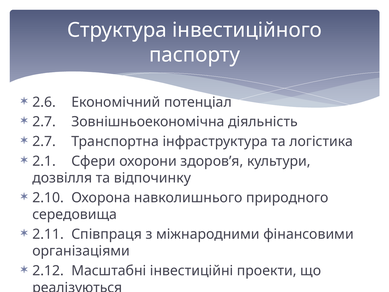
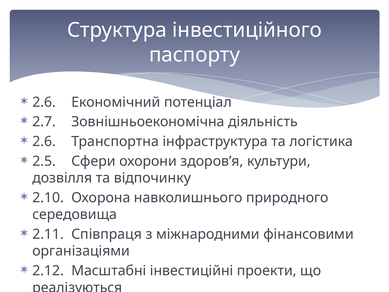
2.7: 2.7 -> 2.6 (44, 141)
2.1: 2.1 -> 2.5 (44, 161)
